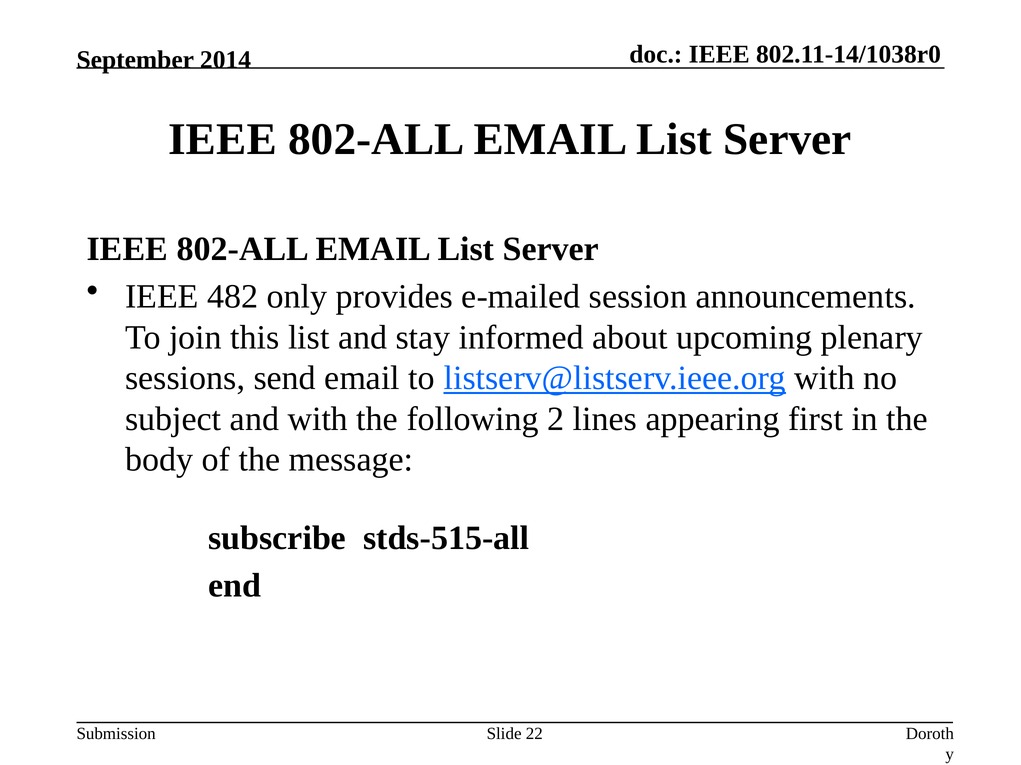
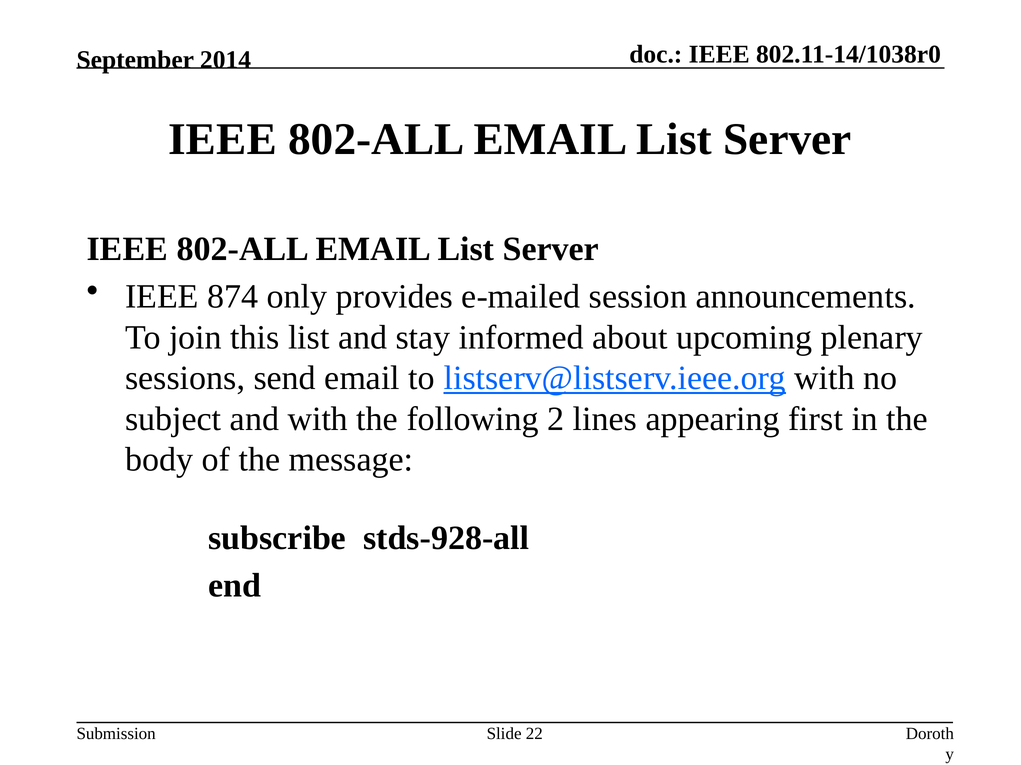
482: 482 -> 874 (233, 297)
stds-515-all: stds-515-all -> stds-928-all (446, 538)
